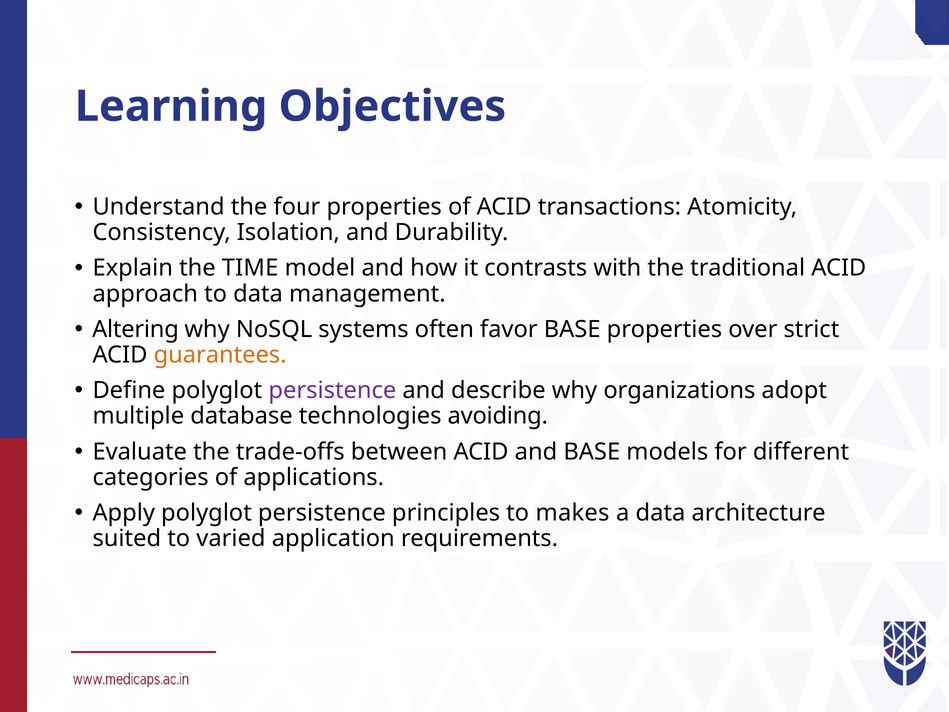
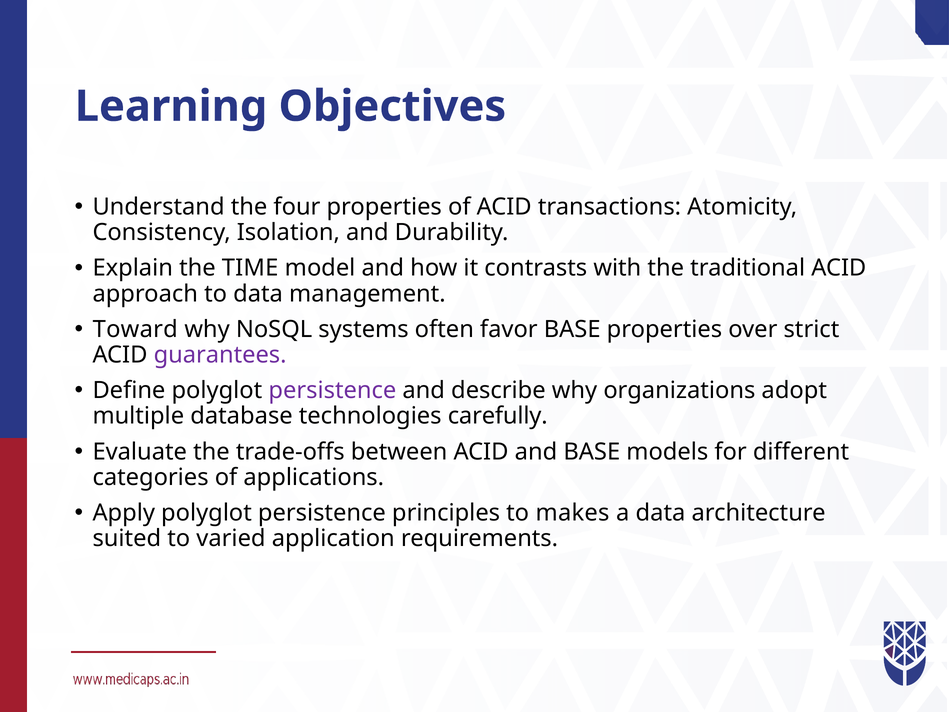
Altering: Altering -> Toward (135, 329)
guarantees colour: orange -> purple (220, 355)
avoiding: avoiding -> carefully (498, 416)
